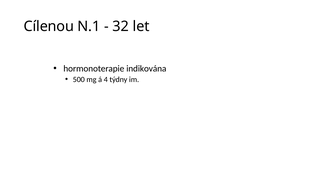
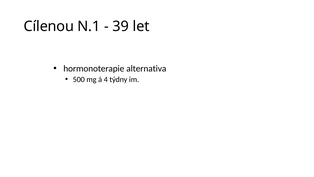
32: 32 -> 39 (121, 26)
indikována: indikována -> alternativa (146, 68)
